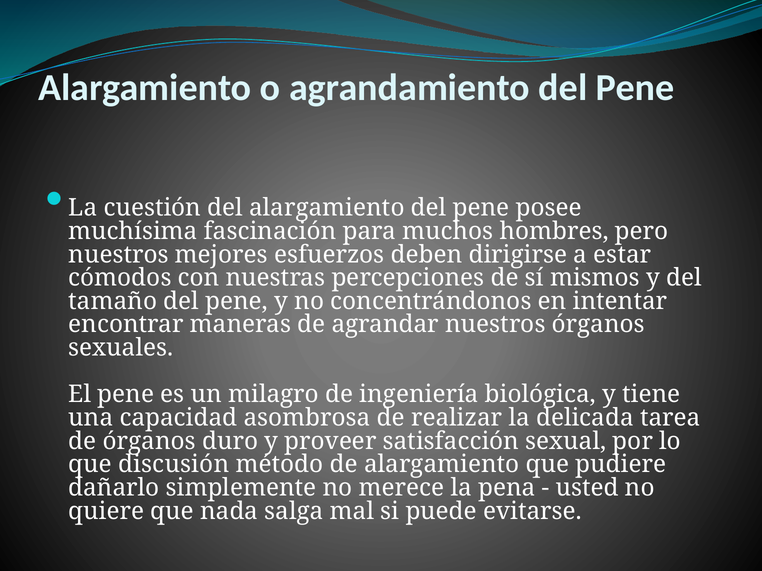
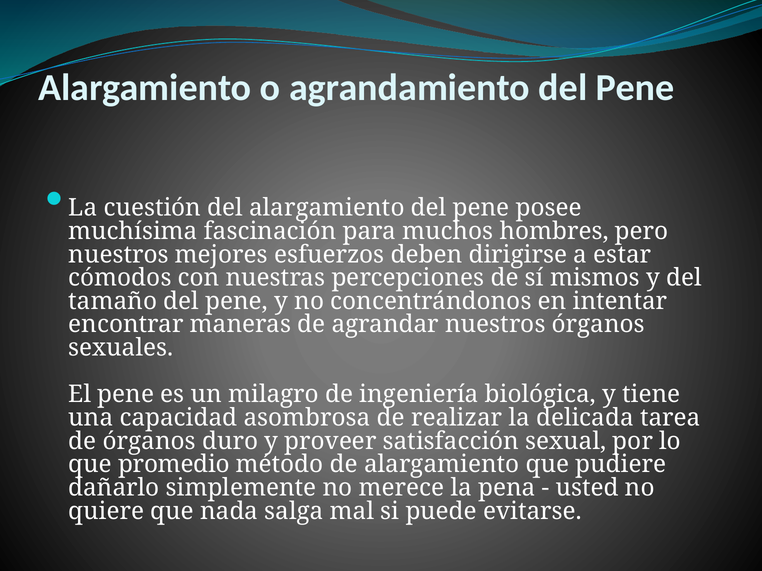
discusión: discusión -> promedio (174, 465)
